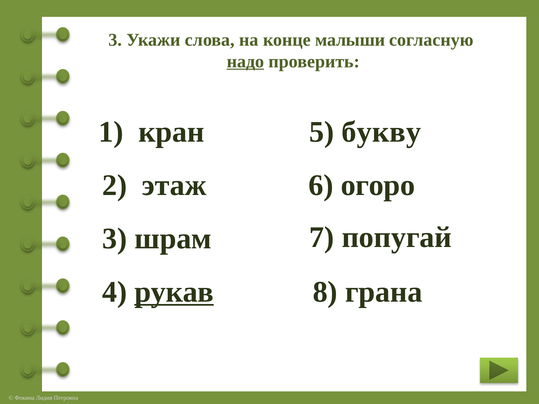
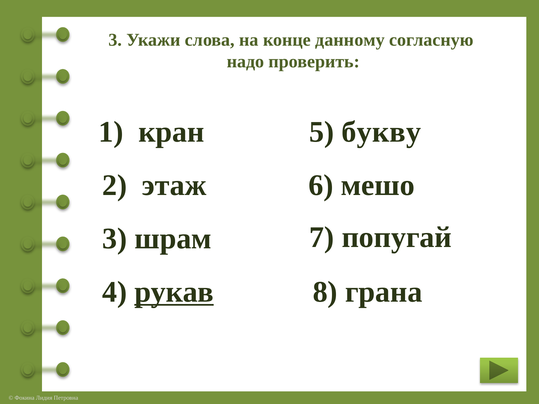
малыши: малыши -> данному (350, 40)
надо underline: present -> none (245, 62)
огоро: огоро -> мешо (378, 186)
